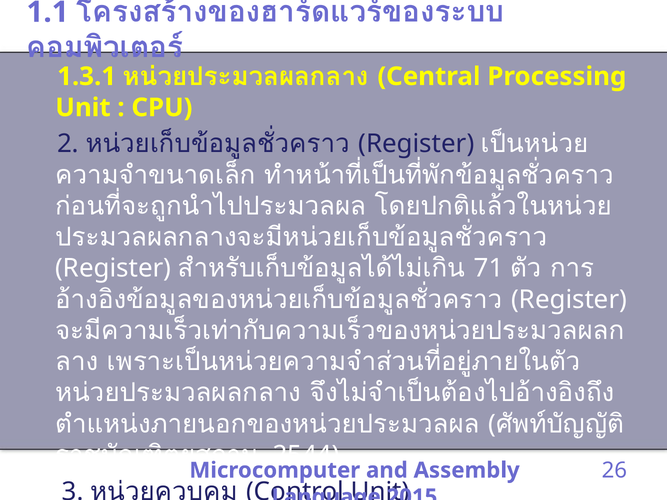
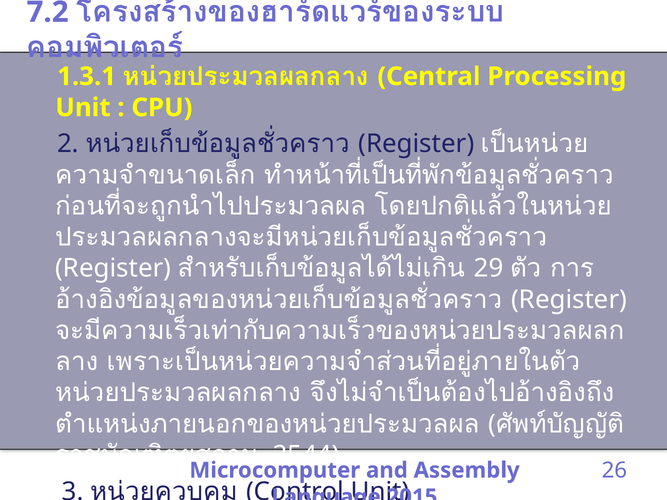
1.1: 1.1 -> 7.2 (48, 12)
71: 71 -> 29 (489, 269)
